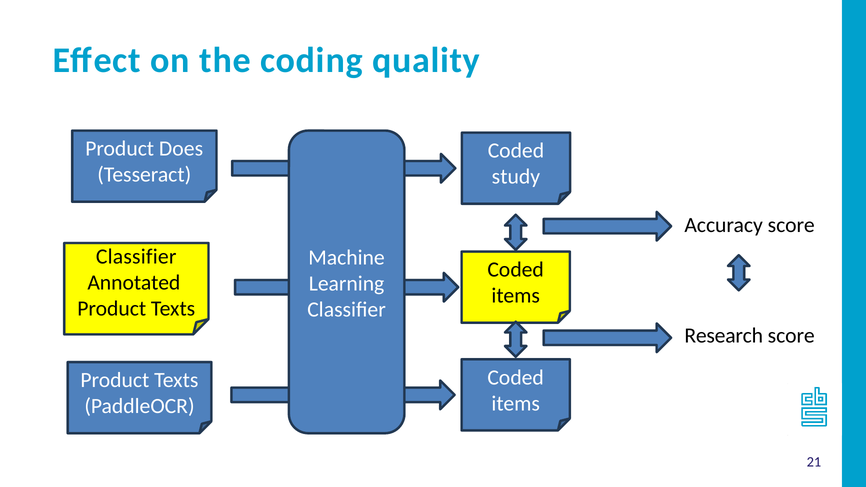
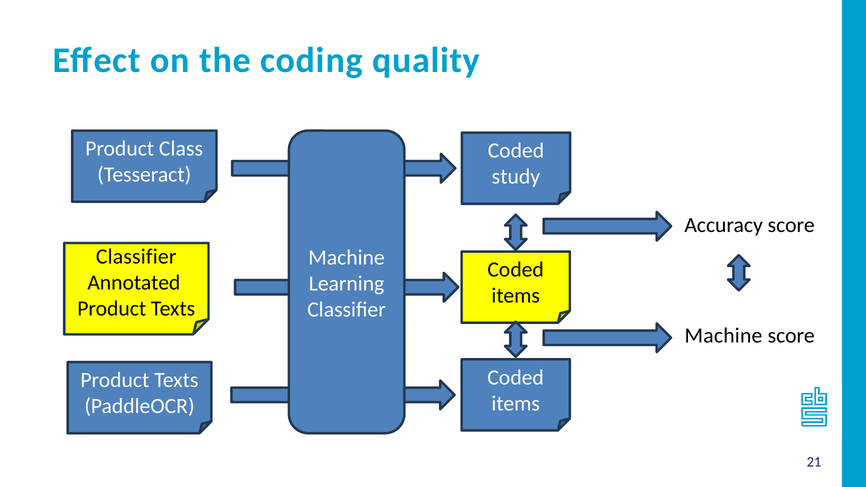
Does: Does -> Class (181, 149)
Research: Research -> Machine (723, 336)
